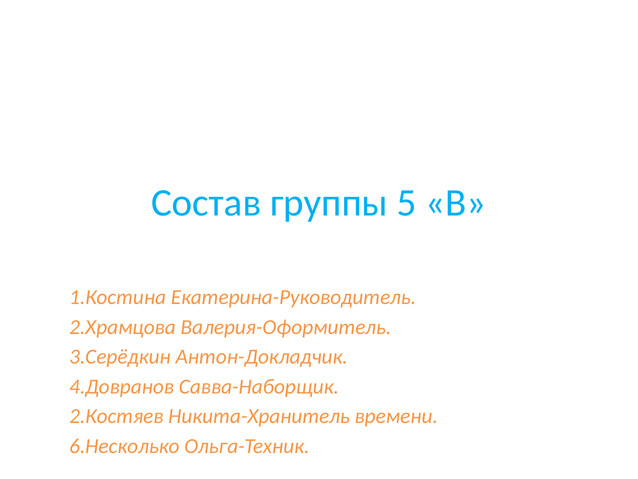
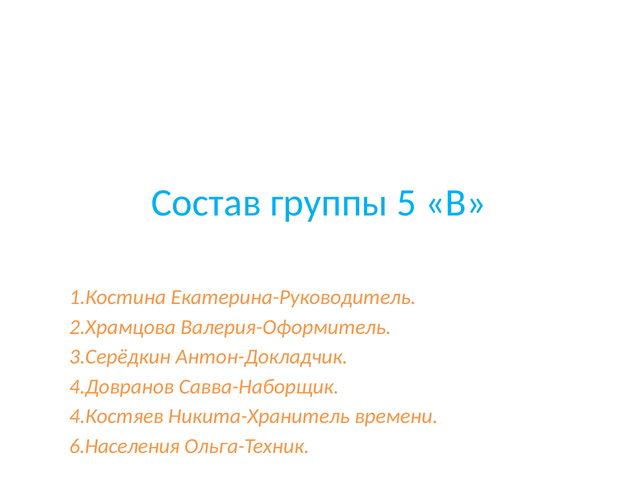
2.Костяев: 2.Костяев -> 4.Костяев (116, 416)
6.Несколько: 6.Несколько -> 6.Населения (124, 446)
